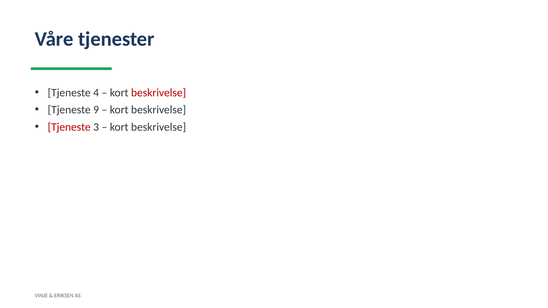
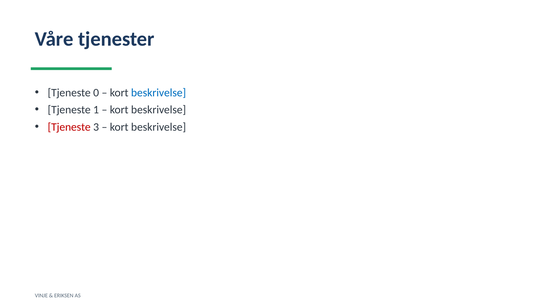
4: 4 -> 0 (96, 93)
beskrivelse colour: red -> blue (159, 93)
9: 9 -> 1 (96, 110)
